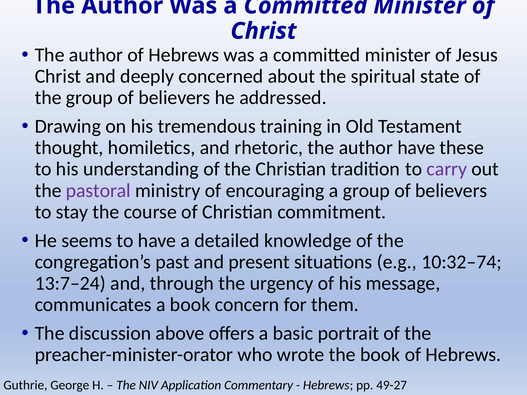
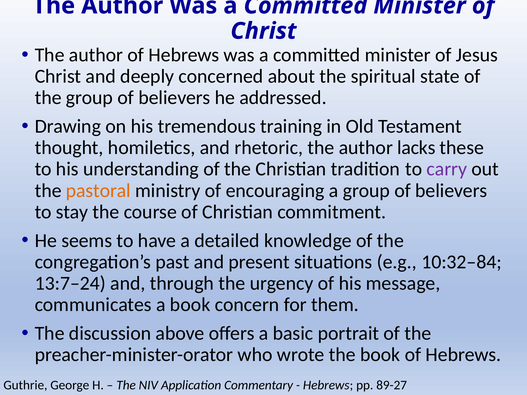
author have: have -> lacks (416, 148)
pastoral colour: purple -> orange (98, 191)
10:32–74: 10:32–74 -> 10:32–84 (462, 262)
49-27: 49-27 -> 89-27 (392, 385)
